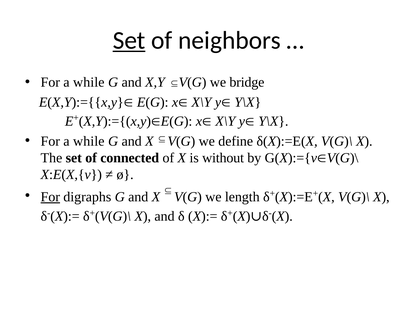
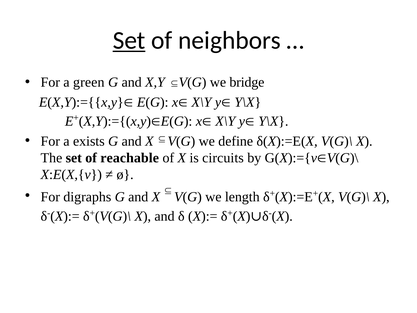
while: while -> green (89, 82)
while: while -> exists (89, 141)
connected: connected -> reachable (130, 158)
without: without -> circuits (223, 158)
For underline: present -> none (50, 197)
